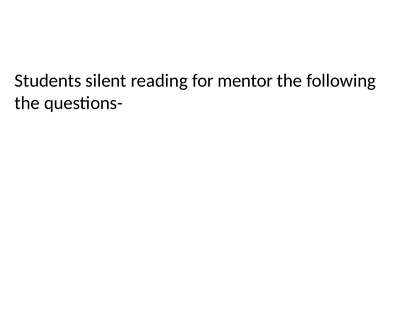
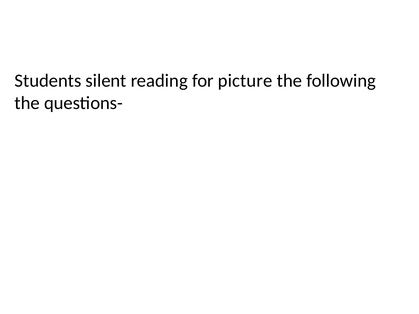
mentor: mentor -> picture (245, 81)
